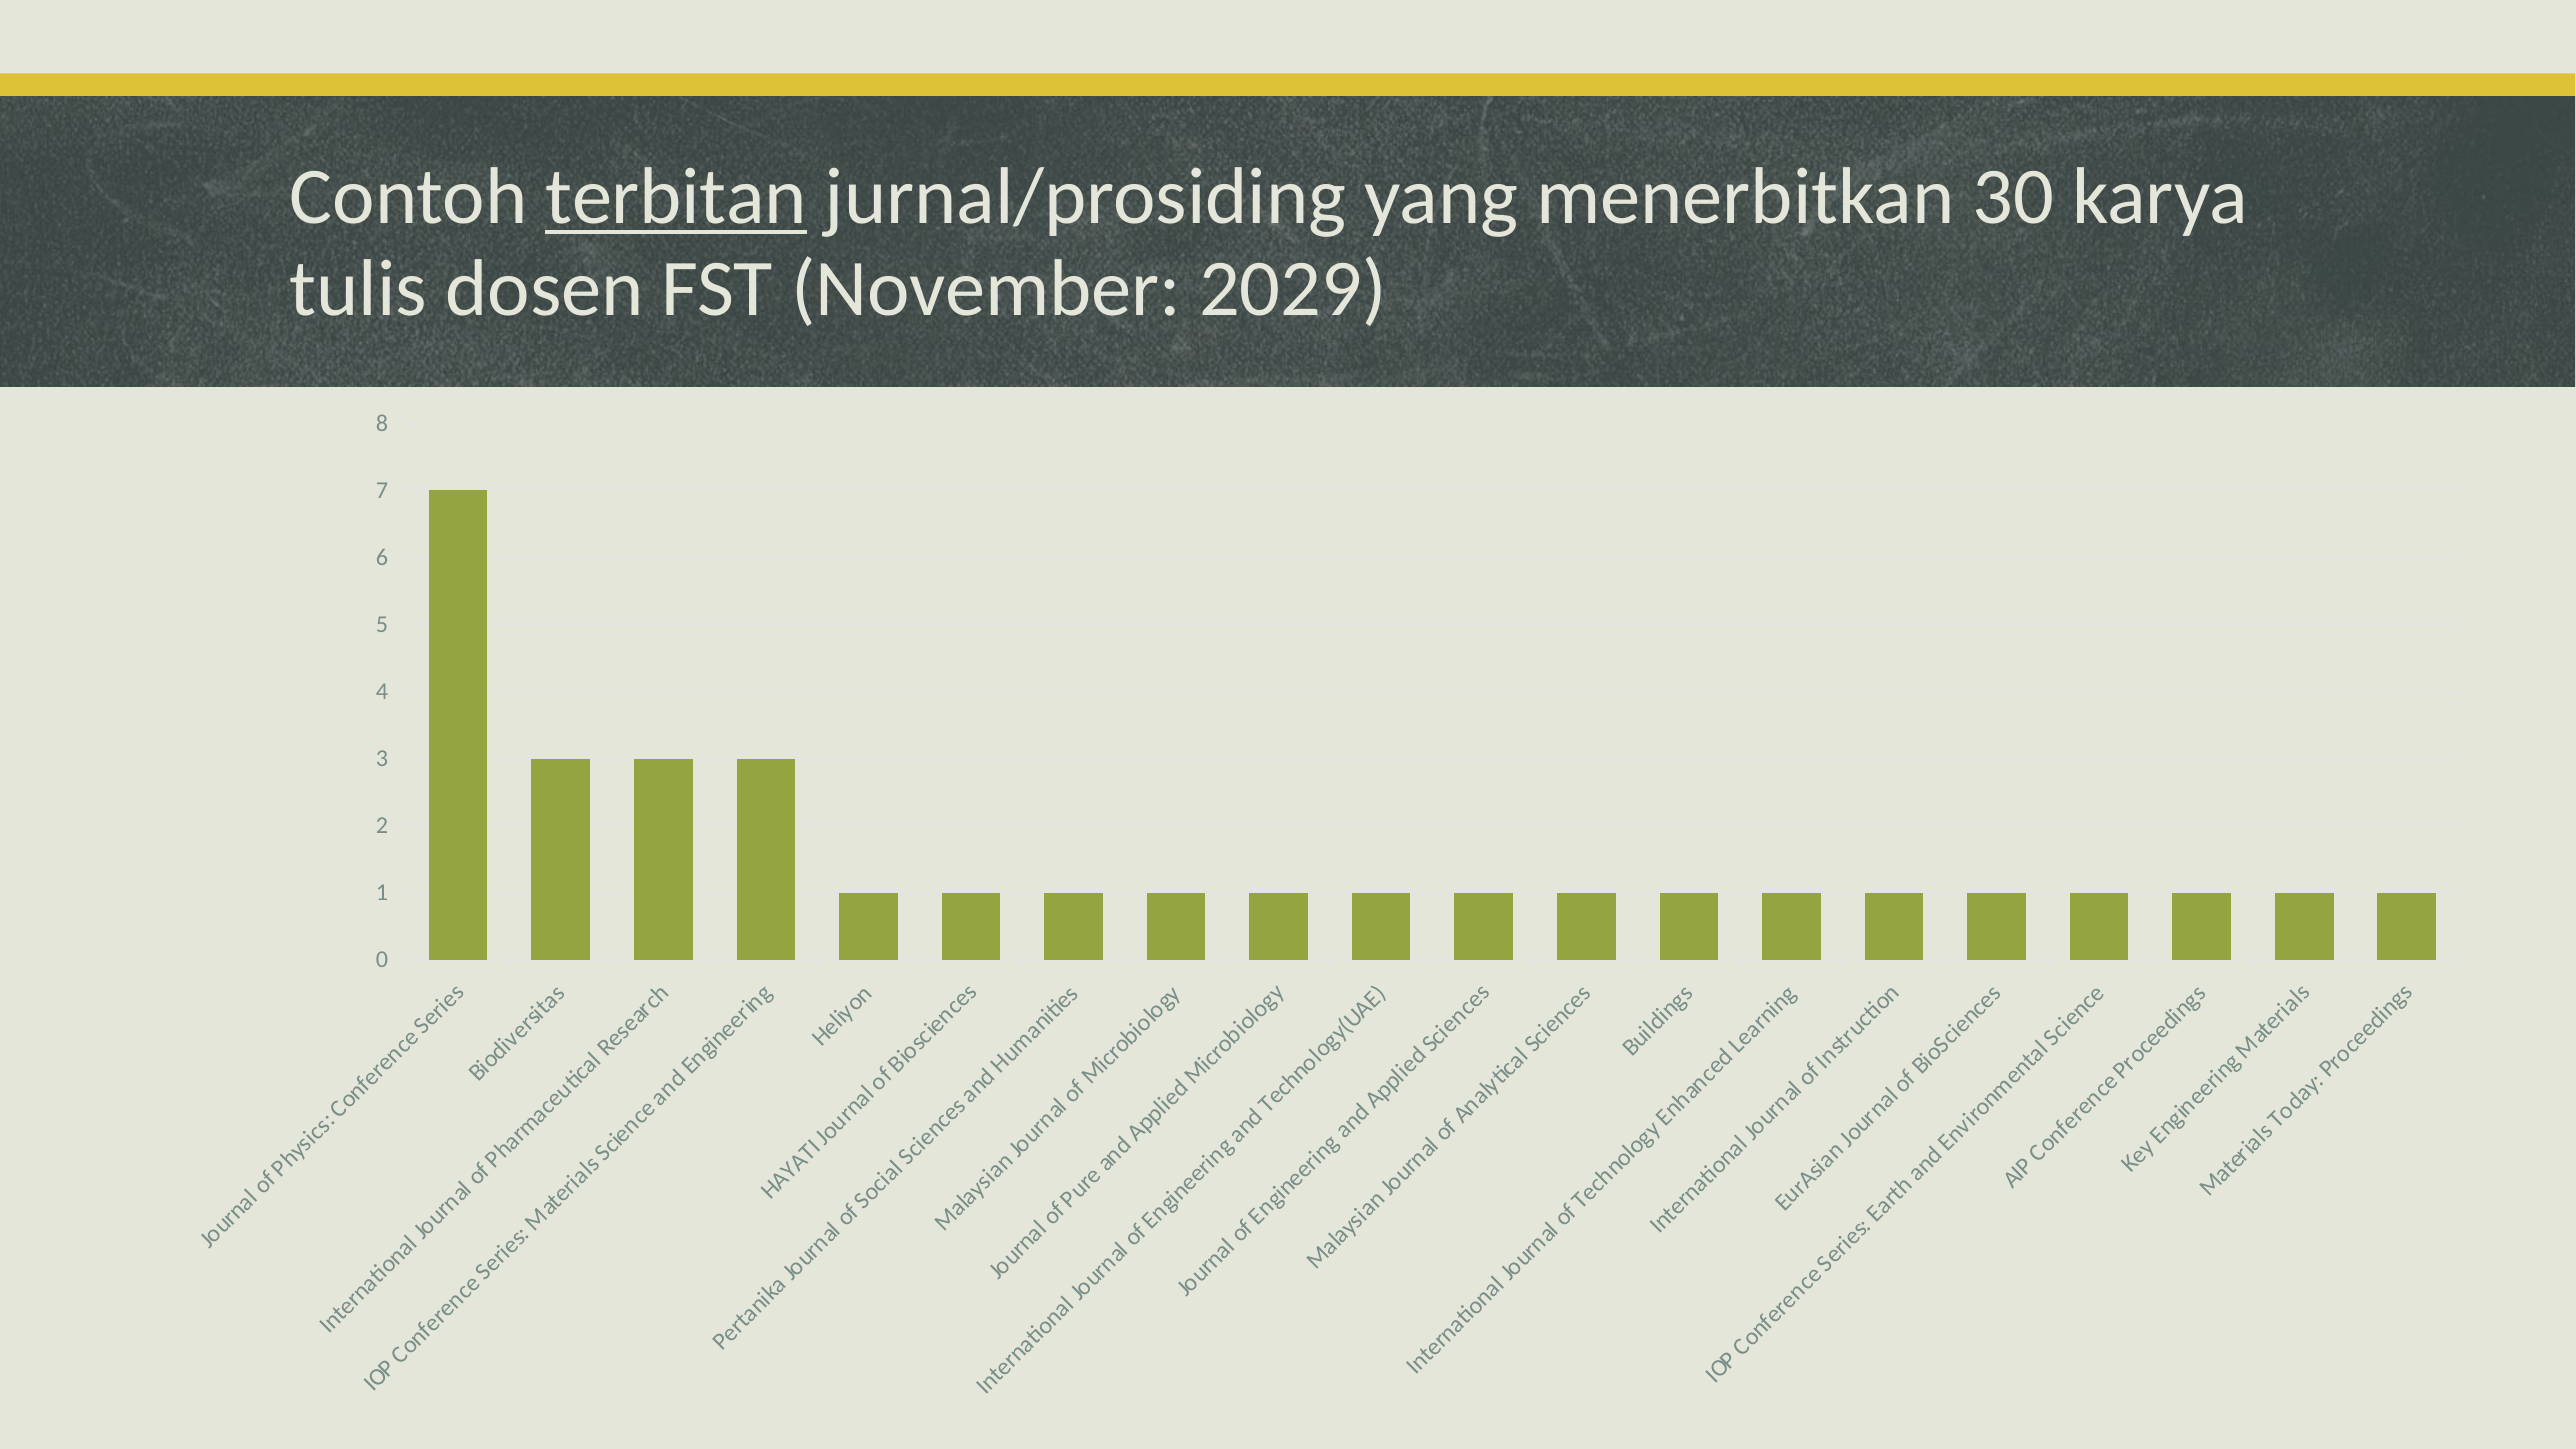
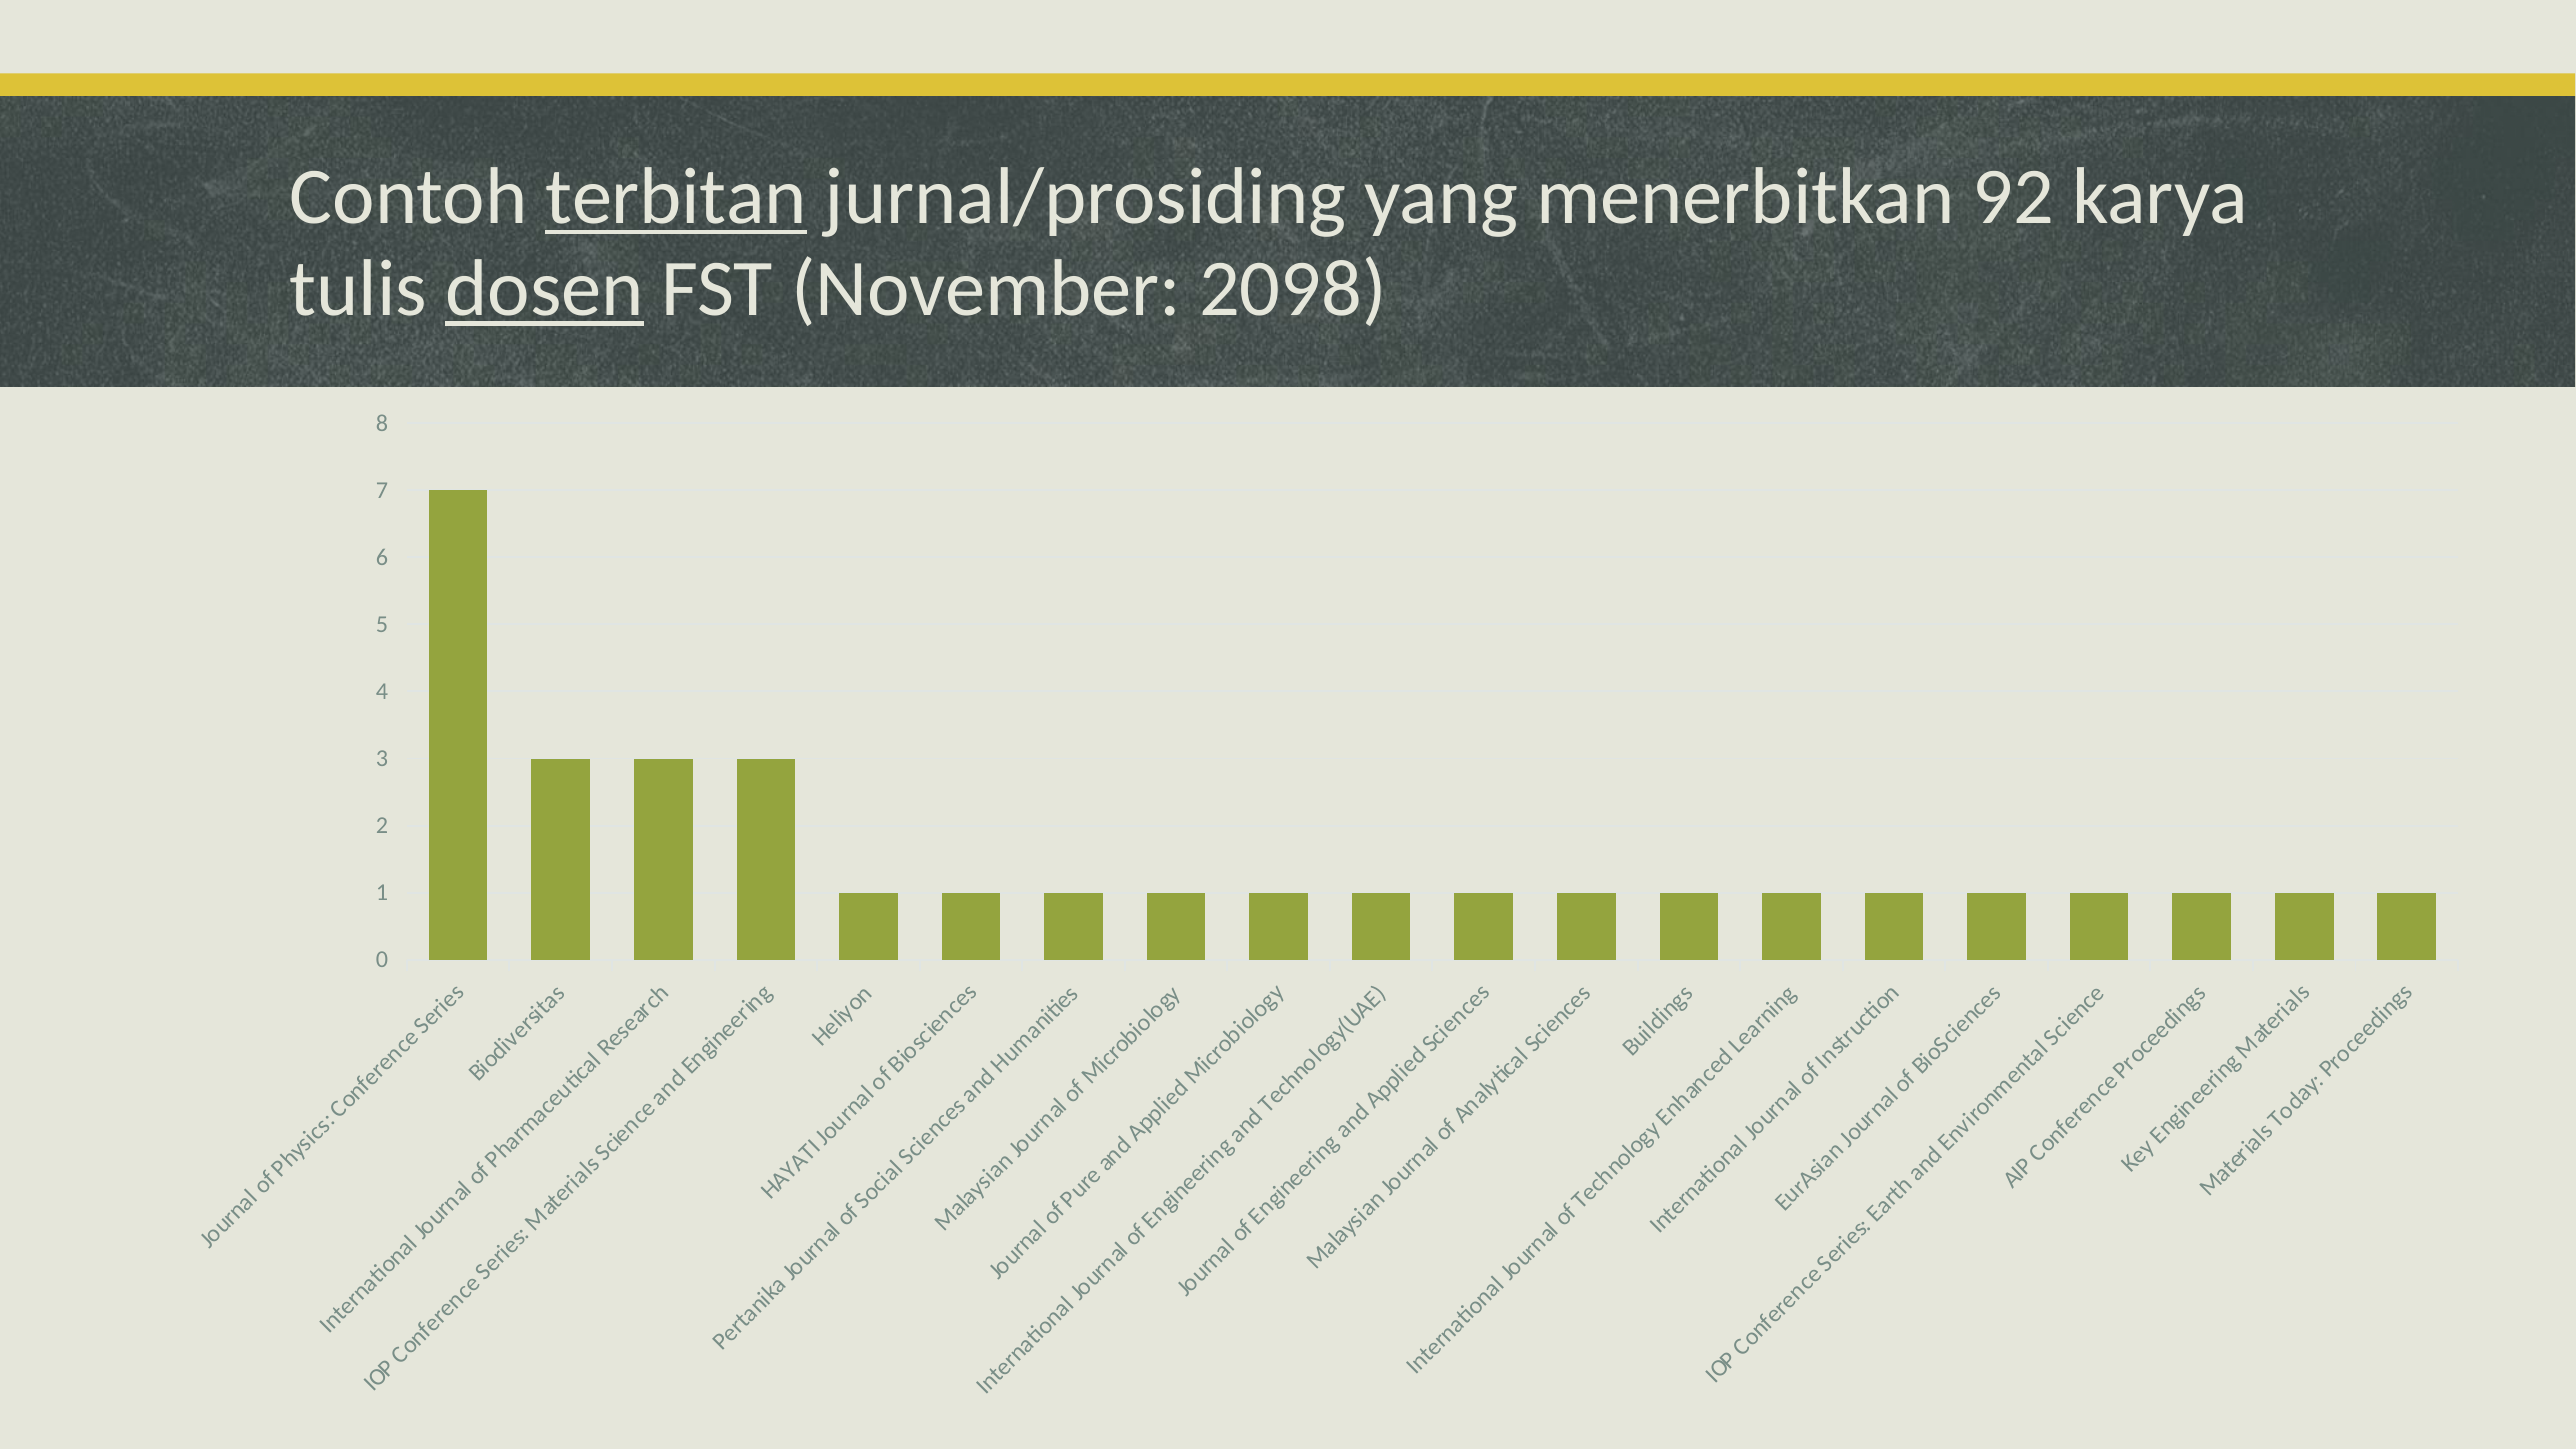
30: 30 -> 92 (2013, 197)
dosen underline: none -> present (545, 289)
2029: 2029 -> 2098 (1293, 289)
